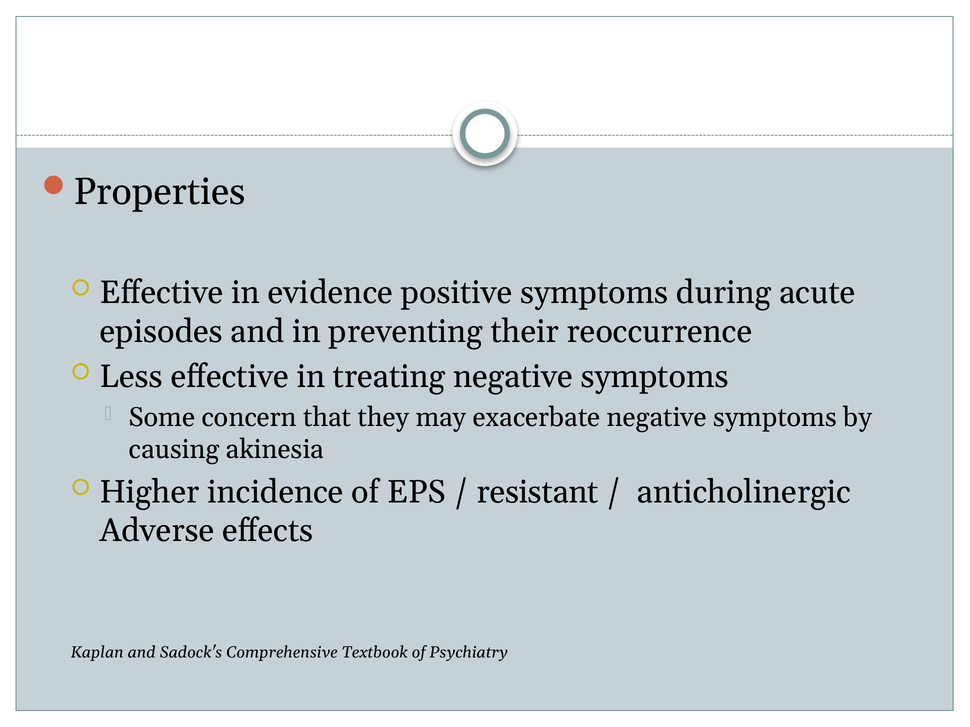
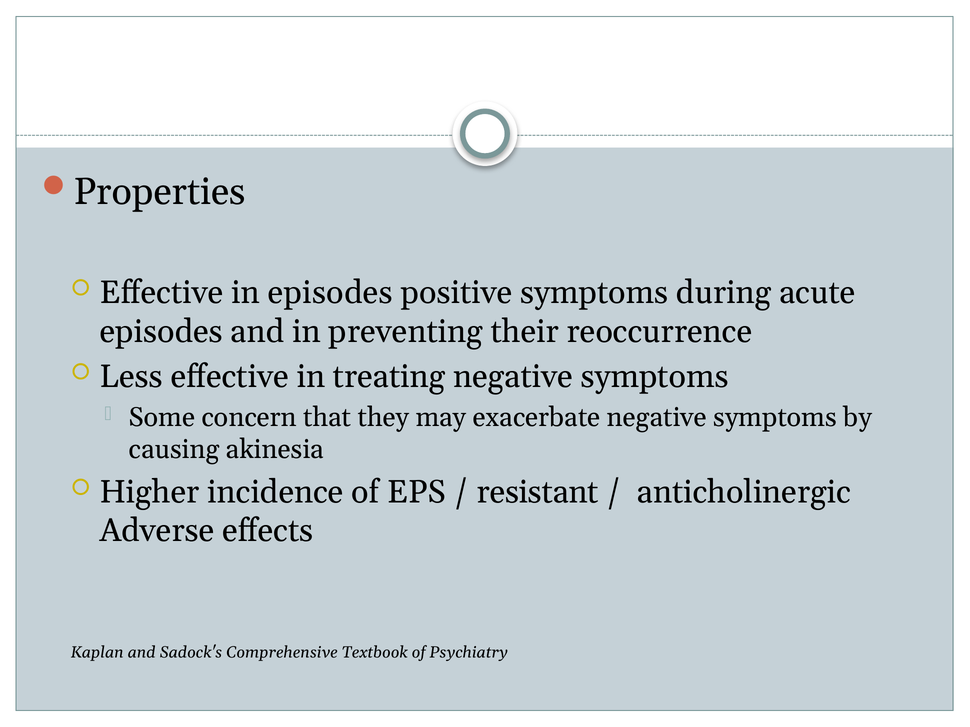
in evidence: evidence -> episodes (330, 293)
